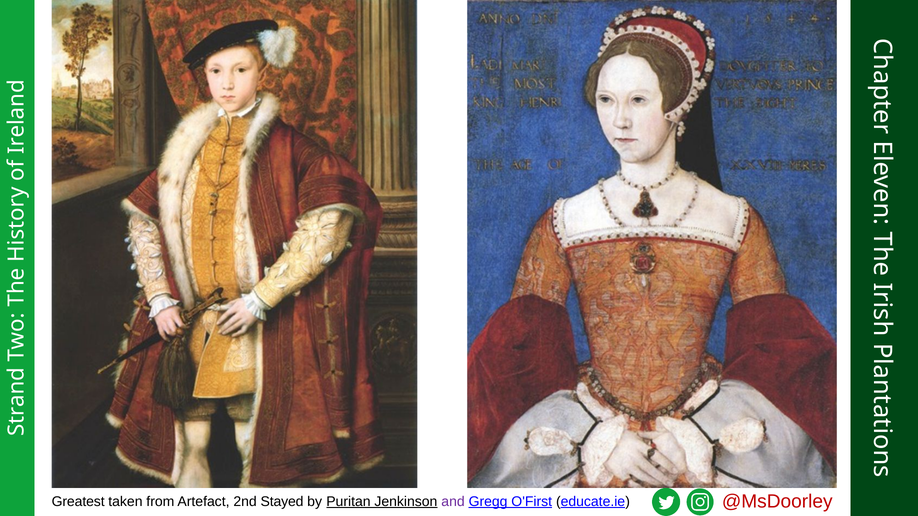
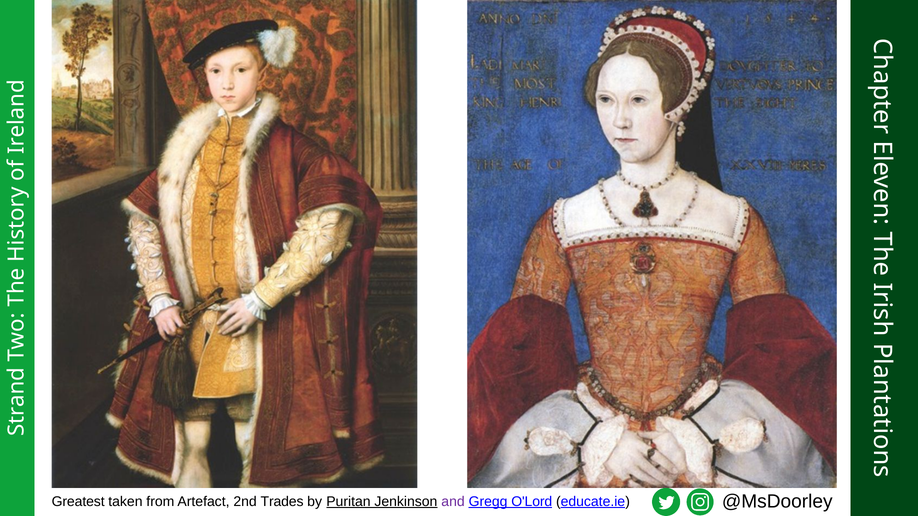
@MsDoorley colour: red -> black (777, 502)
Stayed: Stayed -> Trades (282, 502)
O'First: O'First -> O'Lord (532, 502)
